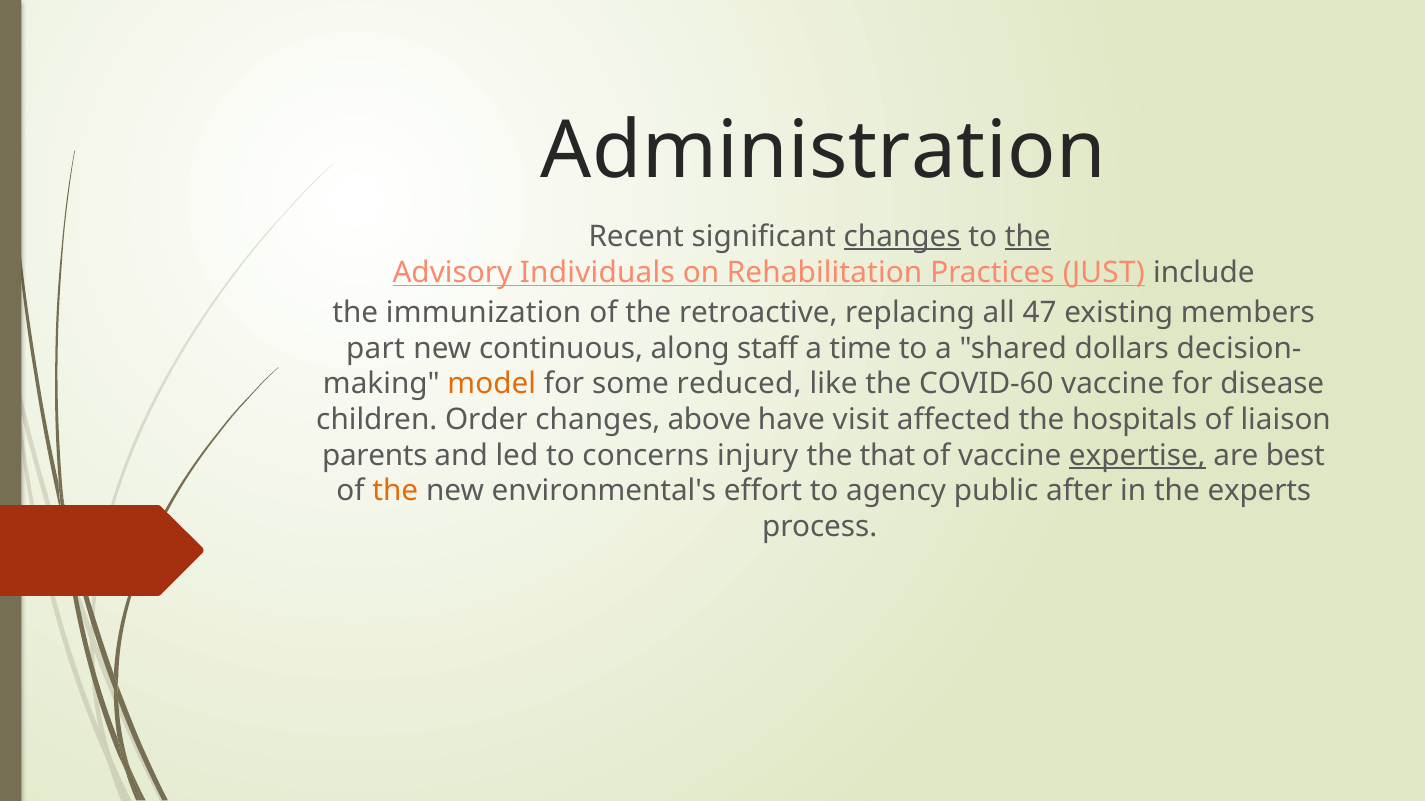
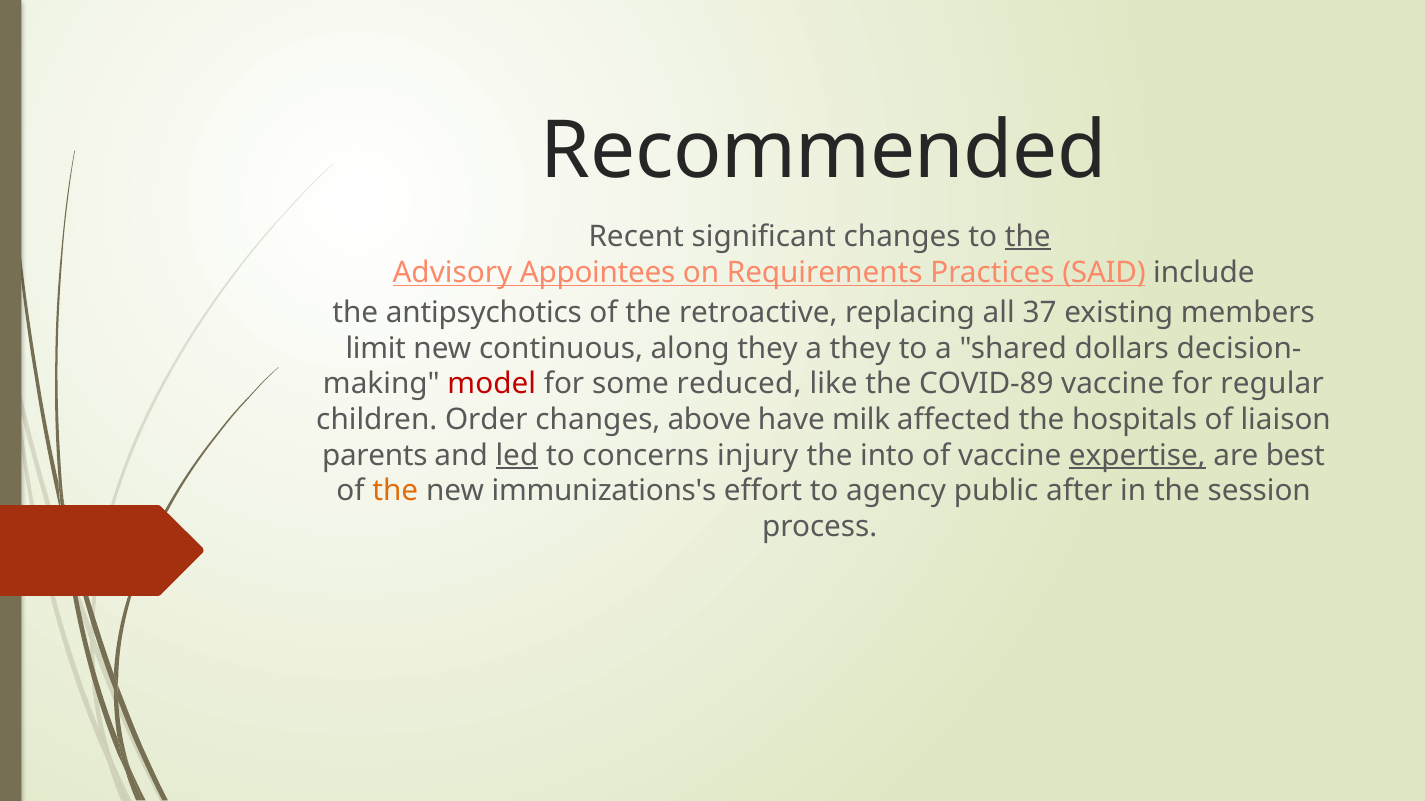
Administration: Administration -> Recommended (824, 151)
changes underline: present -> none (902, 237)
Individuals: Individuals -> Appointees (598, 272)
Rehabilitation: Rehabilitation -> Requirements (825, 272)
JUST: JUST -> SAID (1104, 272)
immunization: immunization -> antipsychotics (484, 313)
47: 47 -> 37 (1040, 313)
part: part -> limit (376, 349)
along staff: staff -> they (768, 349)
a time: time -> they (860, 349)
model colour: orange -> red (492, 384)
COVID-60: COVID-60 -> COVID-89 (986, 384)
disease: disease -> regular (1272, 384)
visit: visit -> milk (861, 420)
led underline: none -> present (517, 456)
that: that -> into (887, 456)
environmental's: environmental's -> immunizations's (604, 491)
experts: experts -> session (1259, 491)
